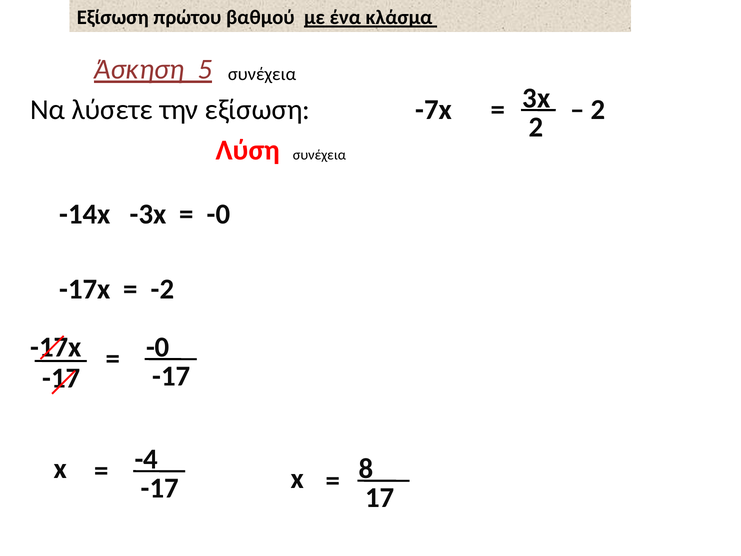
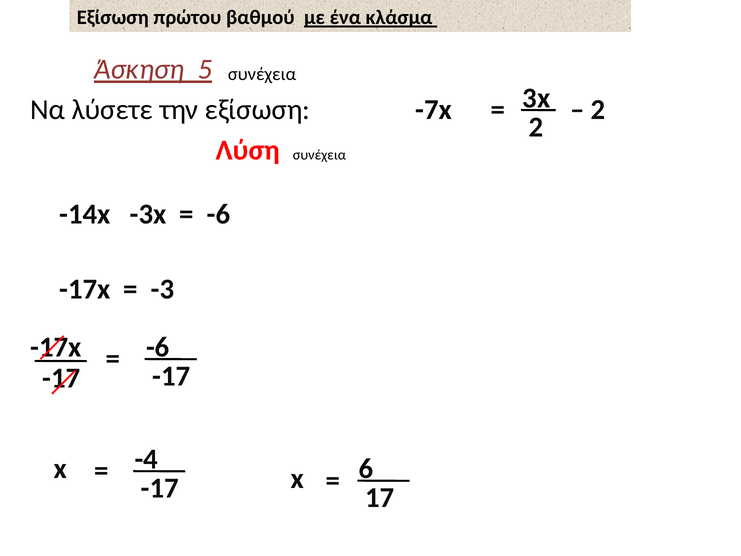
-0: -0 -> -6 (218, 214)
-2: -2 -> -3 (162, 289)
-0: -0 -> -6 (158, 347)
8: 8 -> 6 (366, 469)
